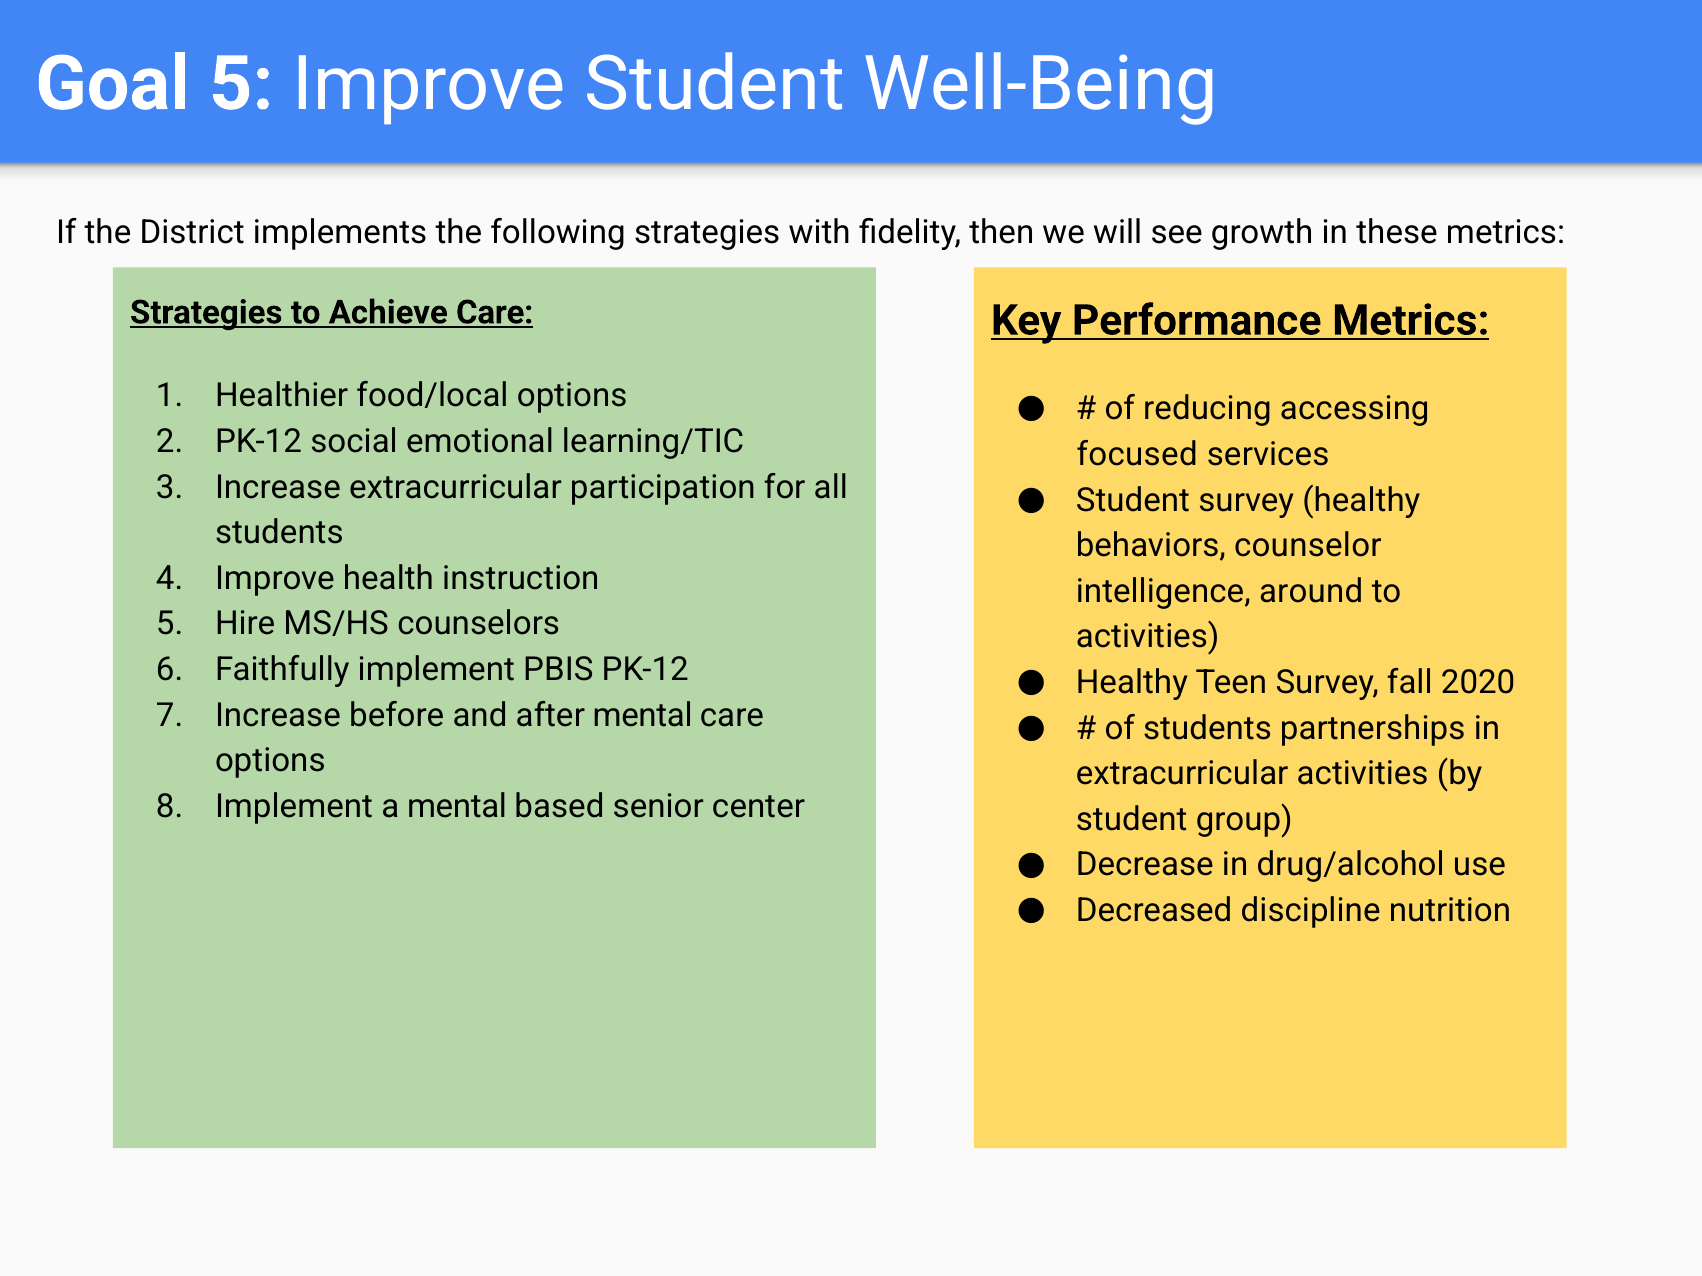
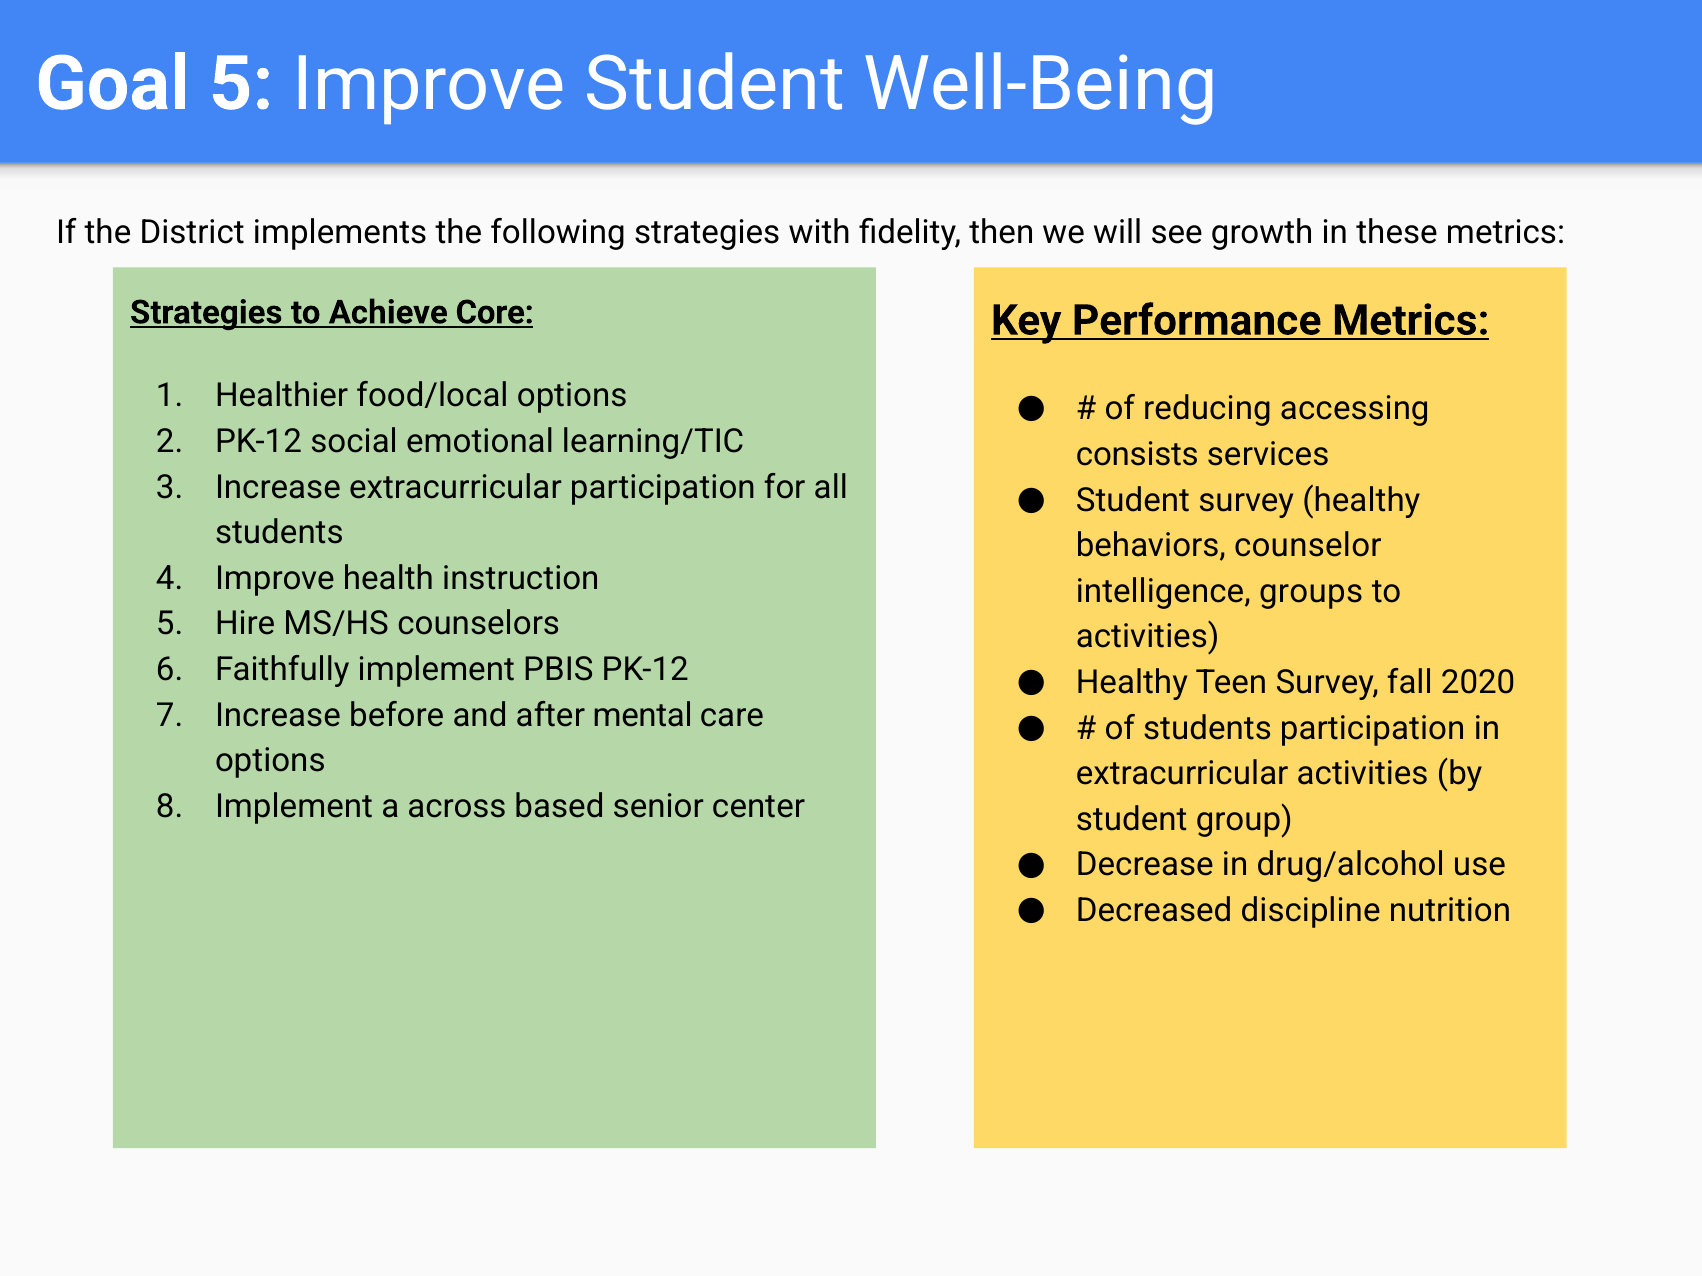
Achieve Care: Care -> Core (495, 313)
focused: focused -> consists (1137, 455)
around: around -> groups (1311, 592)
students partnerships: partnerships -> participation (1373, 729)
a mental: mental -> across (457, 807)
